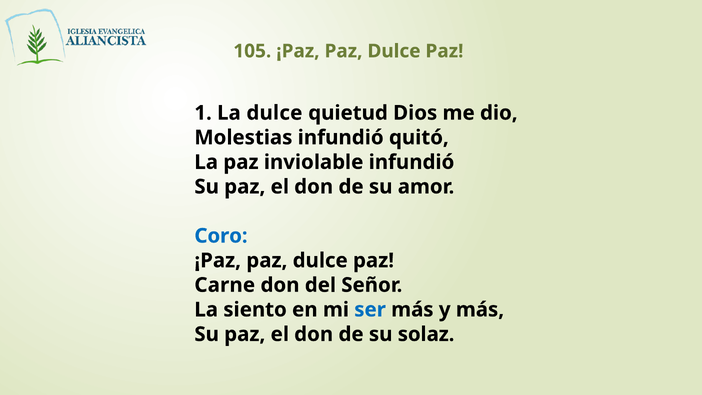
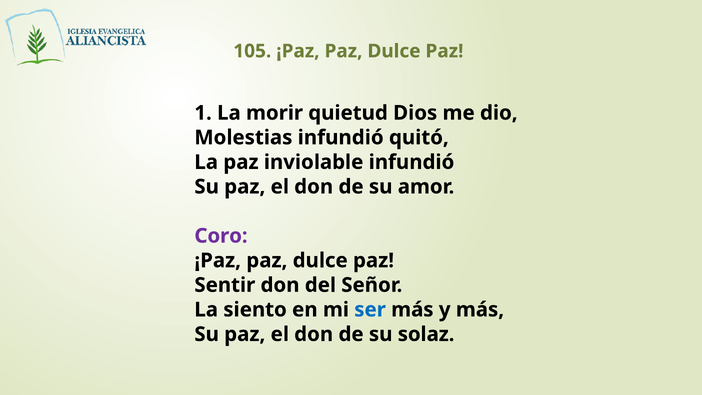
La dulce: dulce -> morir (275, 113)
Coro colour: blue -> purple (221, 236)
Carne: Carne -> Sentir (225, 285)
